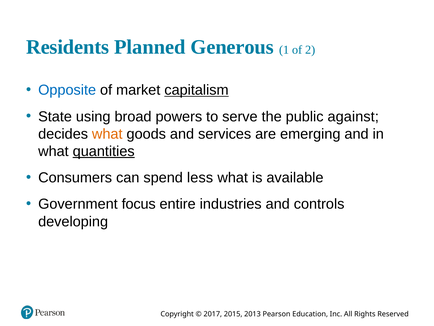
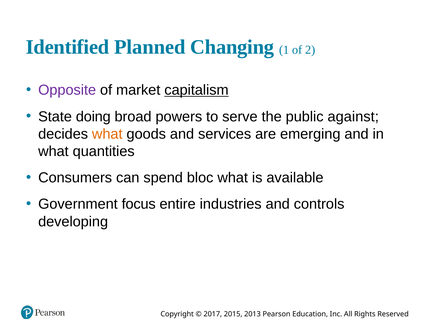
Residents: Residents -> Identified (68, 47)
Generous: Generous -> Changing (232, 47)
Opposite colour: blue -> purple (67, 90)
using: using -> doing (93, 116)
quantities underline: present -> none (104, 151)
less: less -> bloc (200, 178)
